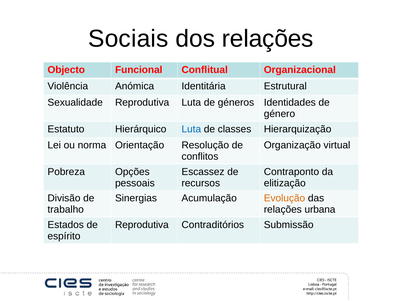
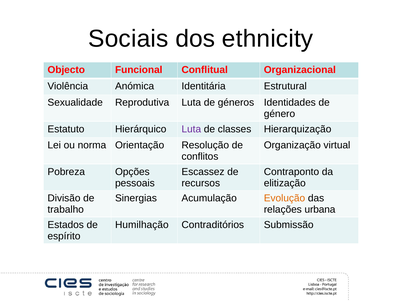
dos relações: relações -> ethnicity (268, 39)
Luta colour: blue -> purple (191, 129)
Reprodutiva: Reprodutiva -> Humilhação (142, 225)
